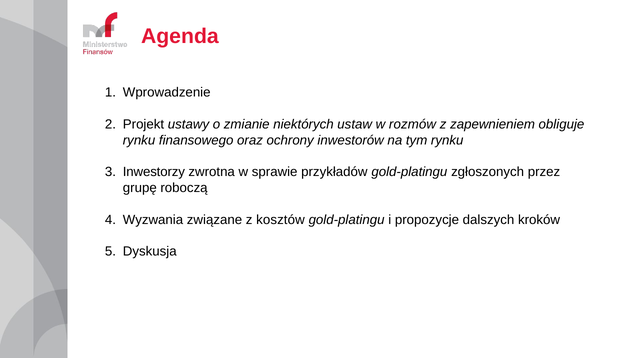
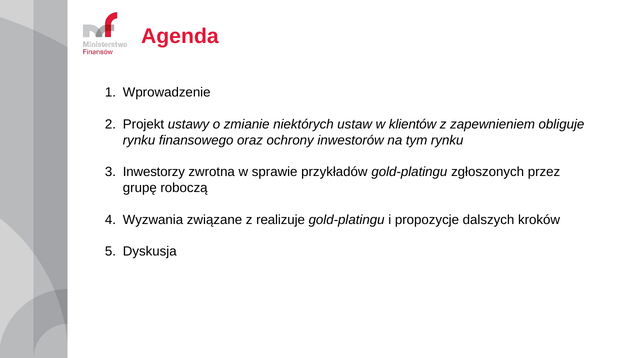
rozmów: rozmów -> klientów (413, 124)
kosztów: kosztów -> realizuje (281, 220)
